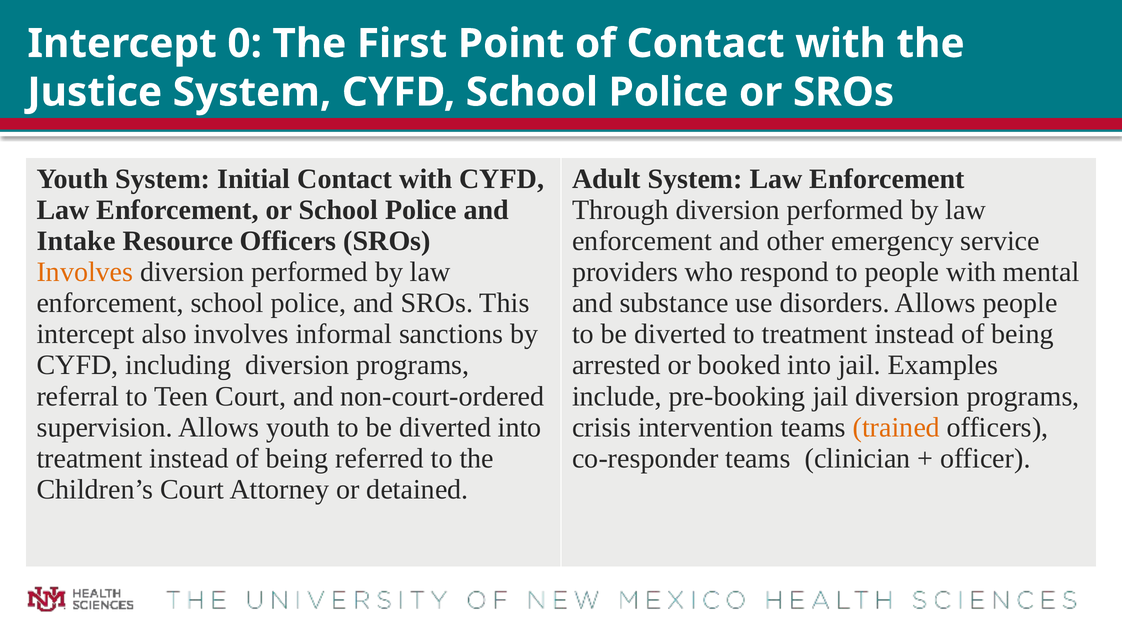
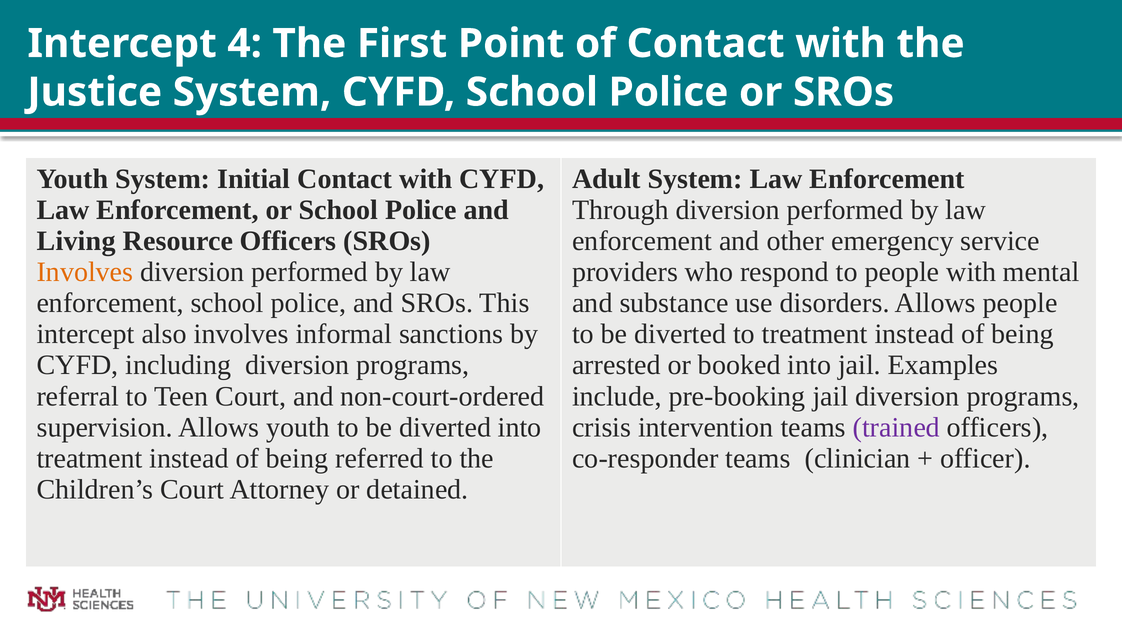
0: 0 -> 4 (245, 44)
Intake: Intake -> Living (76, 241)
trained colour: orange -> purple (896, 427)
